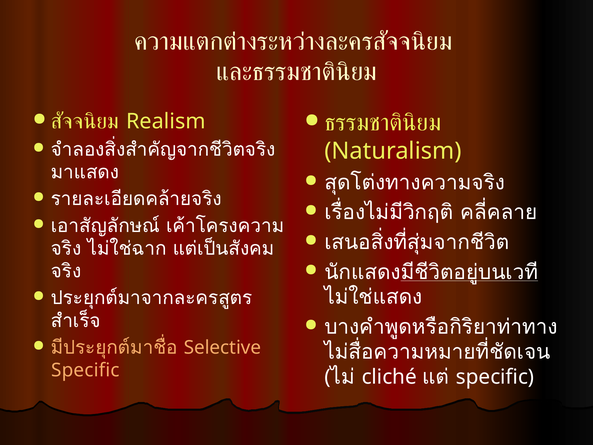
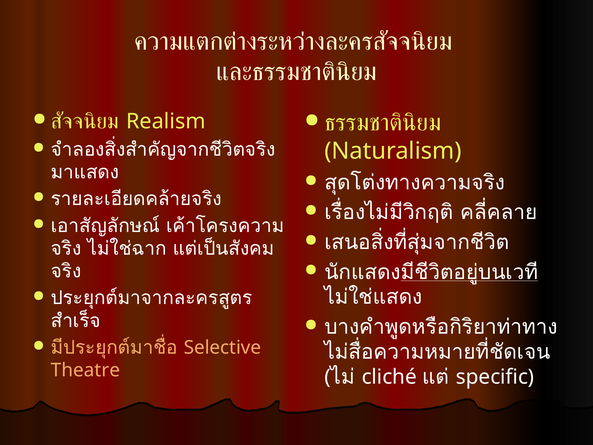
Specific: Specific -> Theatre (85, 370)
